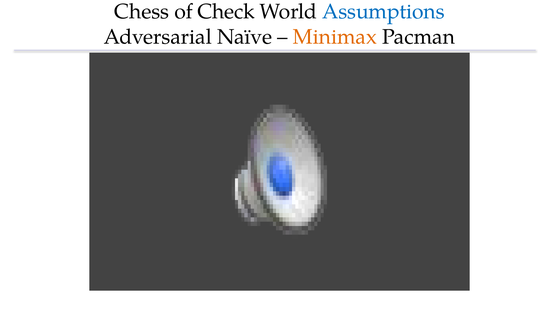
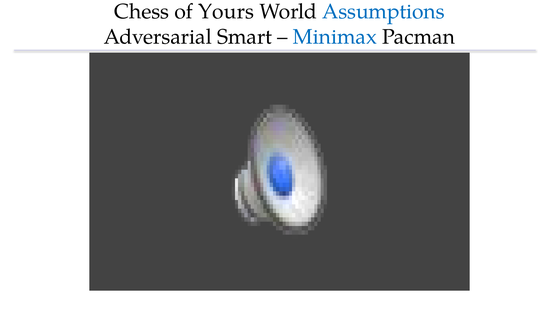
Check: Check -> Yours (226, 12)
Naïve: Naïve -> Smart (245, 37)
Minimax colour: orange -> blue (335, 37)
